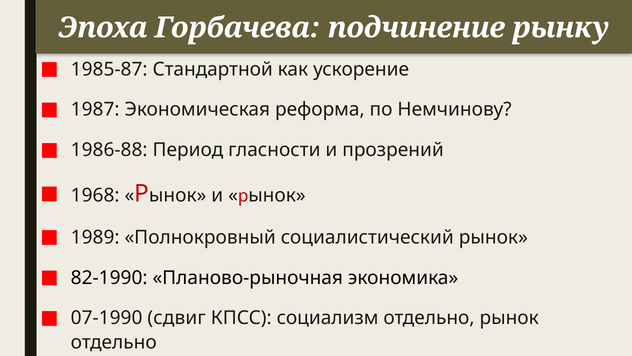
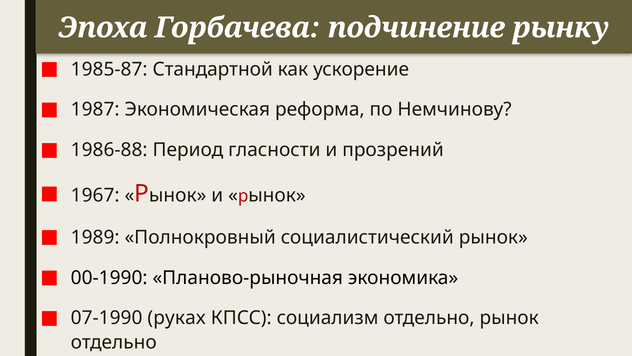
1968: 1968 -> 1967 (95, 195)
82-1990: 82-1990 -> 00-1990 (109, 277)
сдвиг: сдвиг -> руках (177, 318)
